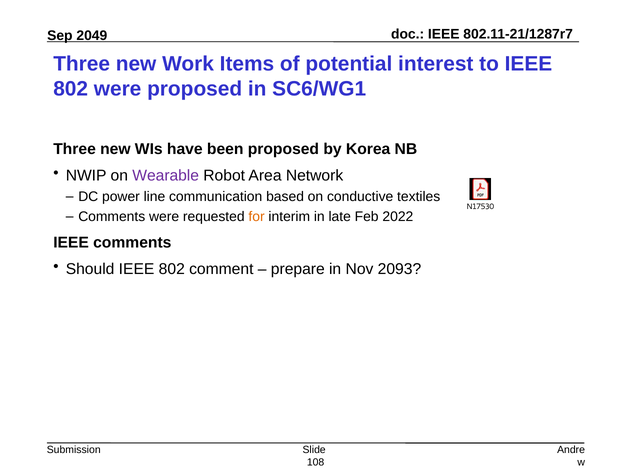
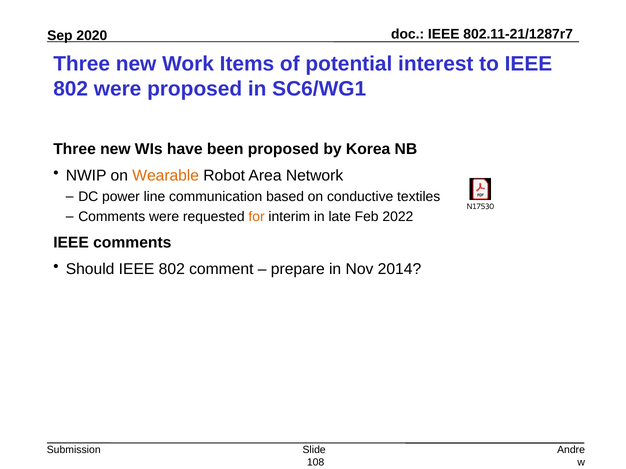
2049: 2049 -> 2020 (92, 36)
Wearable colour: purple -> orange (166, 176)
2093: 2093 -> 2014 (399, 269)
